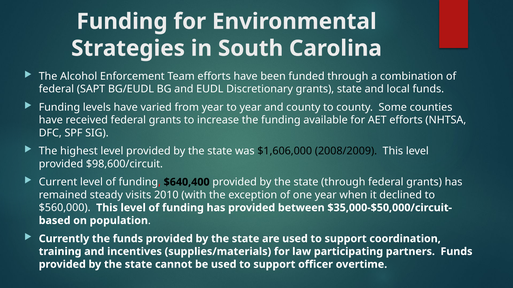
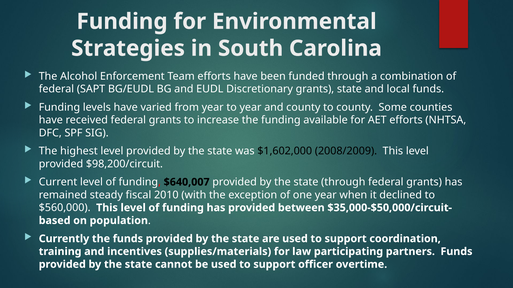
$1,606,000: $1,606,000 -> $1,602,000 (285, 151)
$98,600/circuit: $98,600/circuit -> $98,200/circuit (124, 164)
$640,400: $640,400 -> $640,007 (187, 182)
visits: visits -> fiscal (138, 195)
